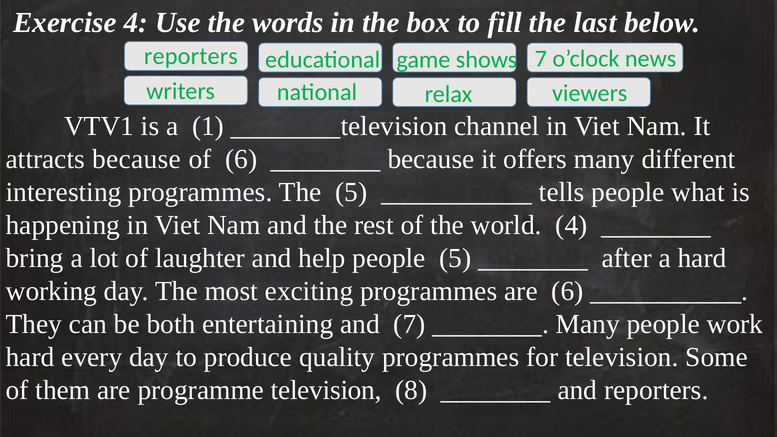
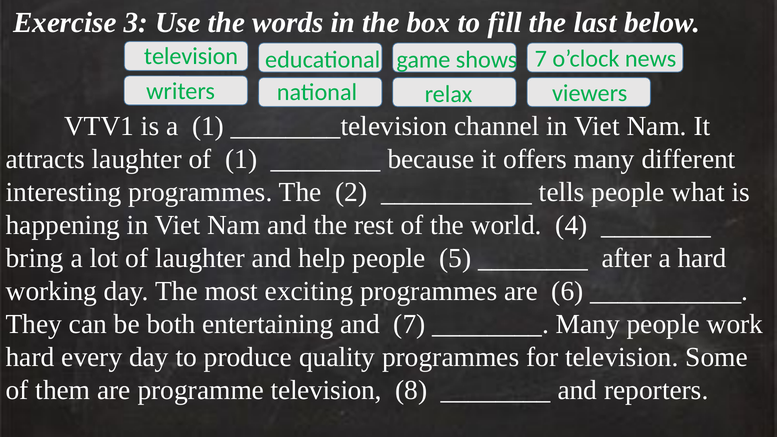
Exercise 4: 4 -> 3 (136, 22)
reporters: reporters -> television (191, 56)
attracts because: because -> laughter (137, 159)
of 6: 6 -> 1 (241, 159)
The 5: 5 -> 2 (351, 192)
